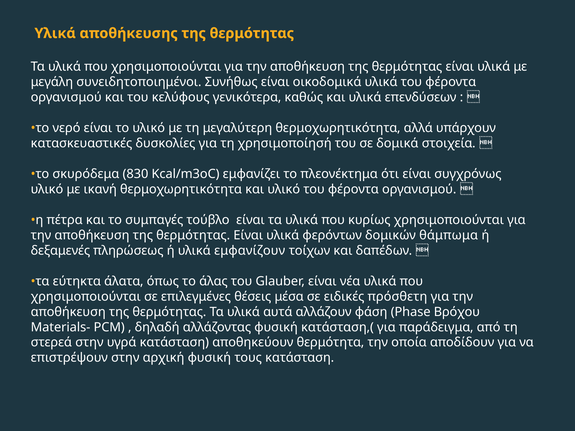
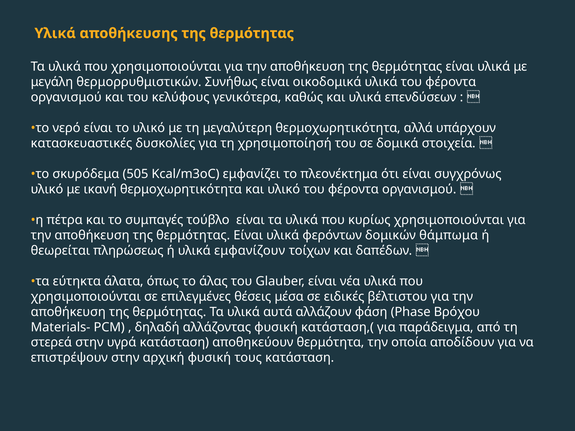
συνειδητοποιημένοι: συνειδητοποιημένοι -> θερμορρυθμιστικών (139, 82)
830: 830 -> 505 (135, 174)
δεξαμενές: δεξαμενές -> θεωρείται (60, 251)
πρόσθετη: πρόσθετη -> βέλτιστου (398, 297)
